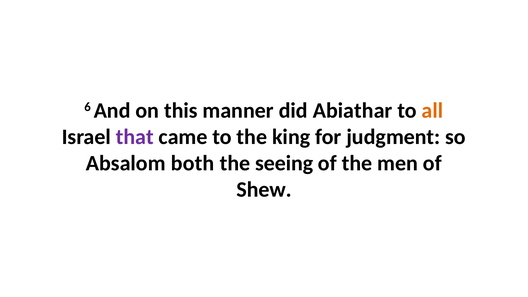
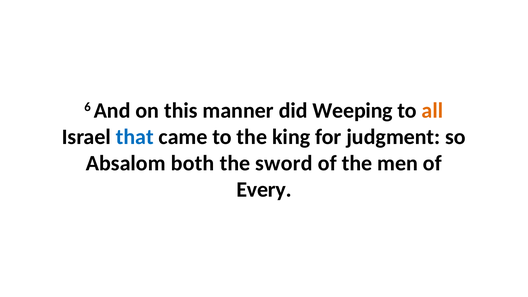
Abiathar: Abiathar -> Weeping (353, 110)
that colour: purple -> blue (135, 137)
seeing: seeing -> sword (284, 163)
Shew: Shew -> Every (264, 190)
